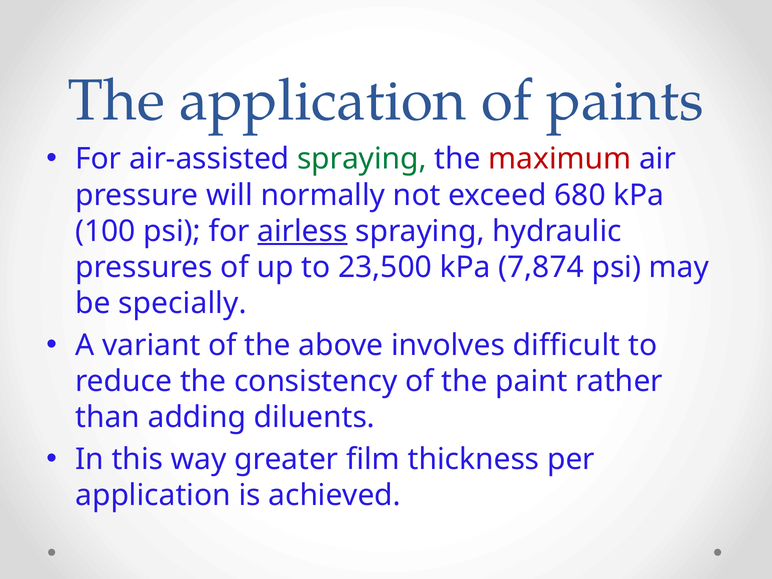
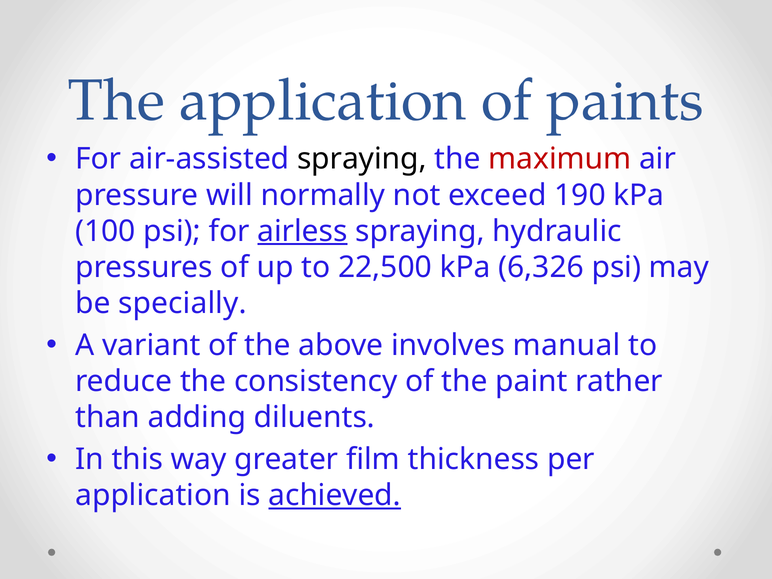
spraying colour: green -> black (362, 159)
680: 680 -> 190 (580, 195)
23,500: 23,500 -> 22,500 (385, 267)
7,874: 7,874 -> 6,326 (541, 267)
difficult: difficult -> manual (567, 345)
achieved underline: none -> present (335, 496)
